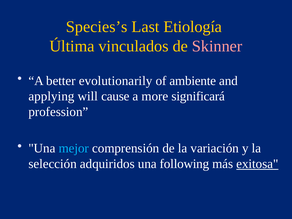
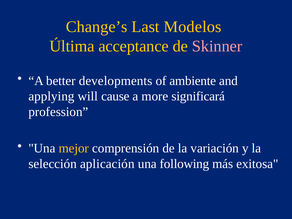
Species’s: Species’s -> Change’s (97, 27)
Etiología: Etiología -> Modelos (193, 27)
vinculados: vinculados -> acceptance (134, 46)
evolutionarily: evolutionarily -> developments (116, 81)
mejor colour: light blue -> yellow (74, 148)
adquiridos: adquiridos -> aplicación (107, 164)
exitosa underline: present -> none (257, 164)
